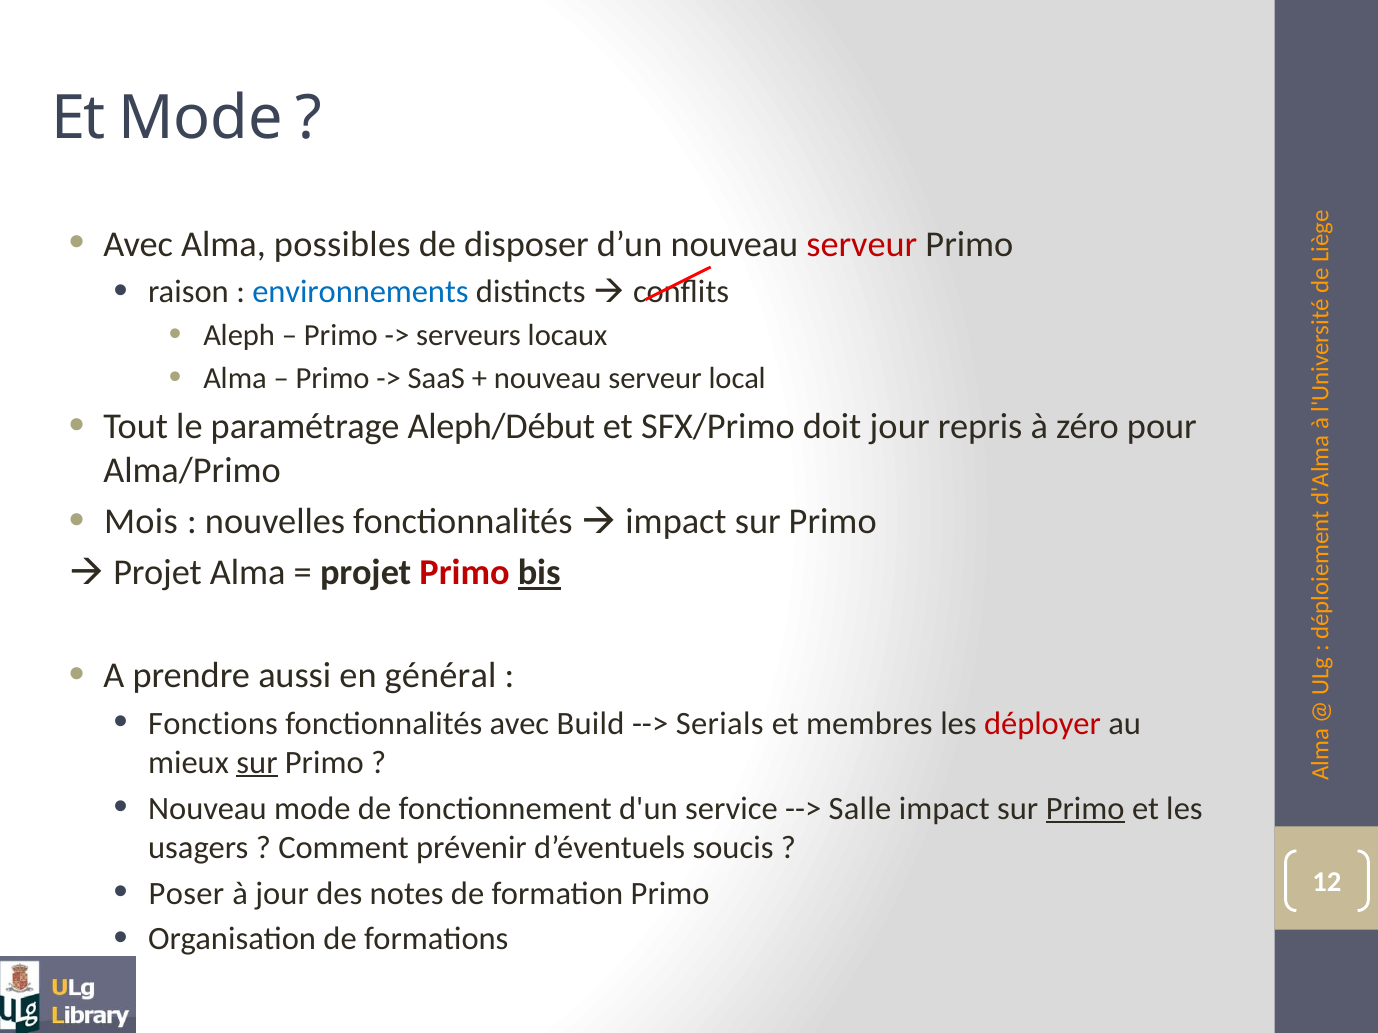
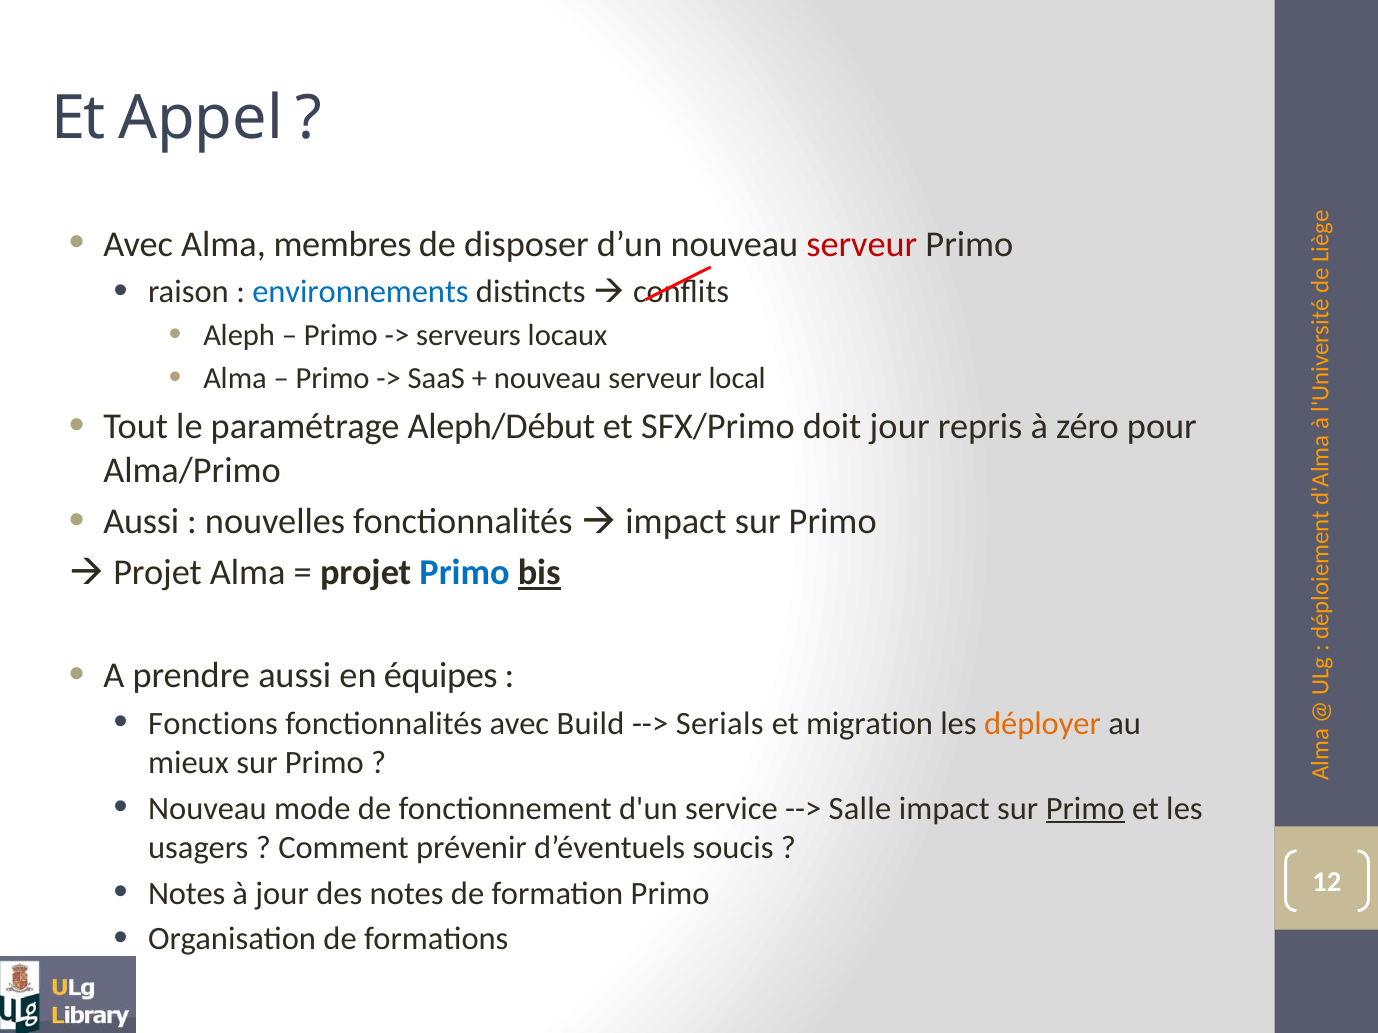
Et Mode: Mode -> Appel (201, 119)
possibles: possibles -> membres (343, 244)
Mois: Mois -> Aussi (141, 522)
Primo colour: red -> blue (465, 573)
général: général -> équipes (441, 676)
membres: membres -> migration (870, 724)
déployer colour: red -> orange (1043, 724)
sur underline: present -> none (257, 763)
Poser: Poser -> Notes (187, 894)
